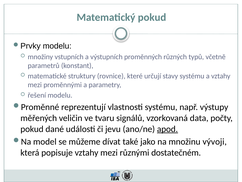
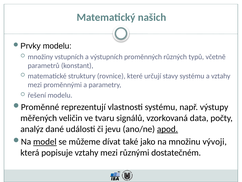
Matematický pokud: pokud -> našich (152, 17)
pokud: pokud -> analýz (32, 129)
model underline: none -> present (45, 141)
